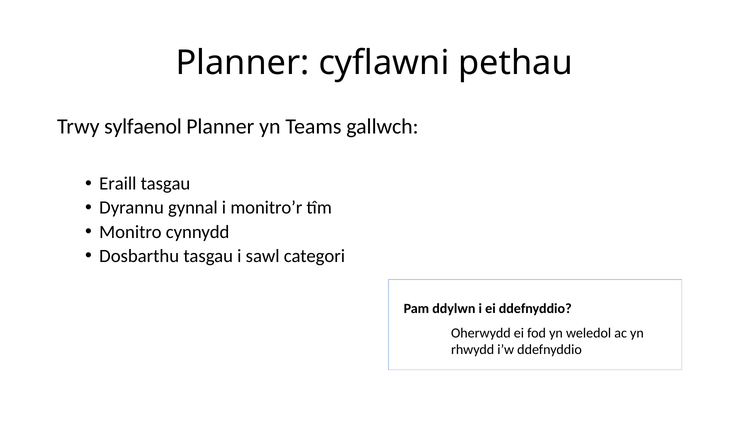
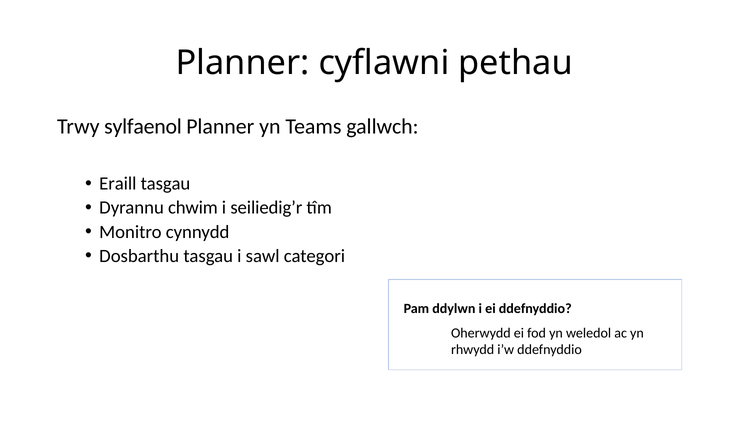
gynnal: gynnal -> chwim (193, 208)
monitro’r: monitro’r -> seiliedig’r (266, 208)
